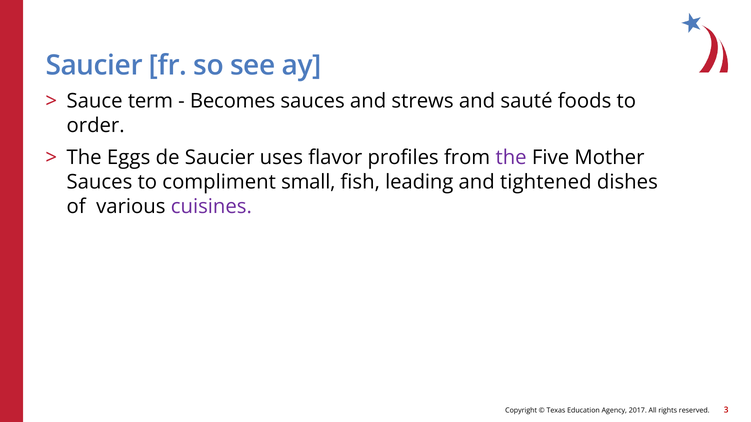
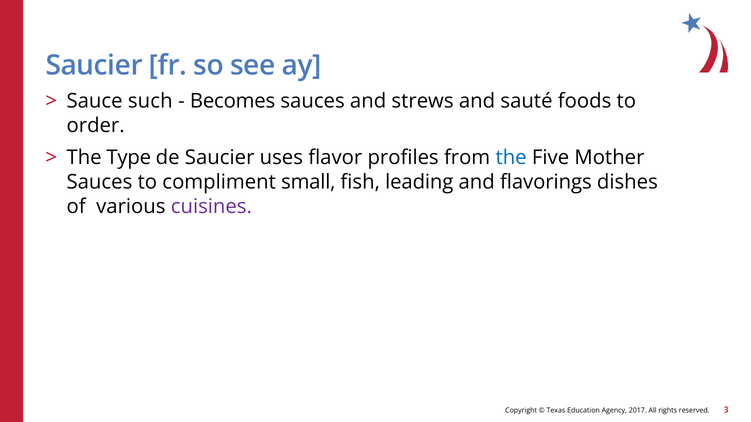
term: term -> such (150, 101)
Eggs: Eggs -> Type (129, 158)
the colour: purple -> blue (511, 158)
tightened: tightened -> flavorings (546, 182)
